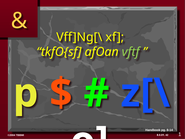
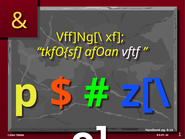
vftf colour: light green -> white (131, 52)
